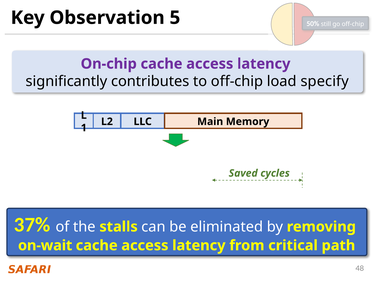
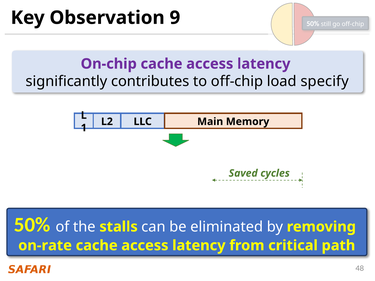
5: 5 -> 9 (175, 18)
37%: 37% -> 50% (32, 225)
on-wait: on-wait -> on-rate (45, 246)
